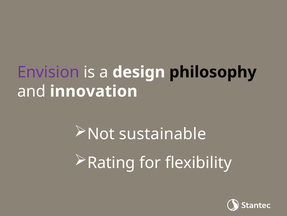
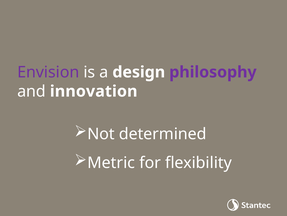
philosophy colour: black -> purple (213, 72)
sustainable: sustainable -> determined (163, 134)
Rating: Rating -> Metric (111, 162)
